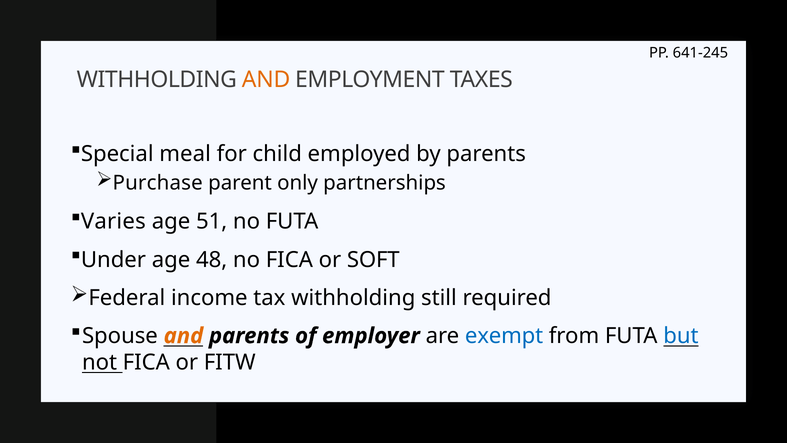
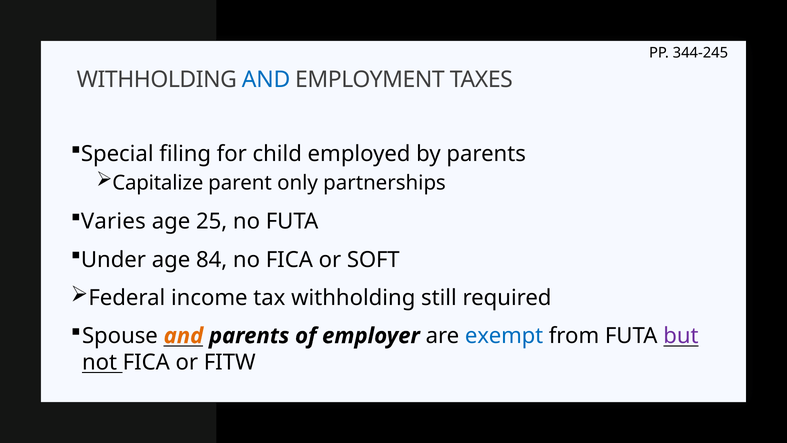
641-245: 641-245 -> 344-245 (700, 53)
AND colour: orange -> blue (266, 80)
meal: meal -> filing (185, 154)
Purchase: Purchase -> Capitalize (158, 183)
51: 51 -> 25 (212, 221)
48: 48 -> 84 (212, 260)
but colour: blue -> purple (681, 336)
